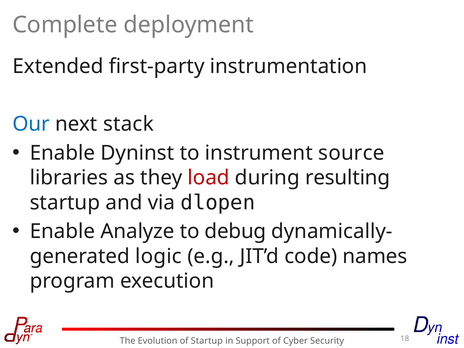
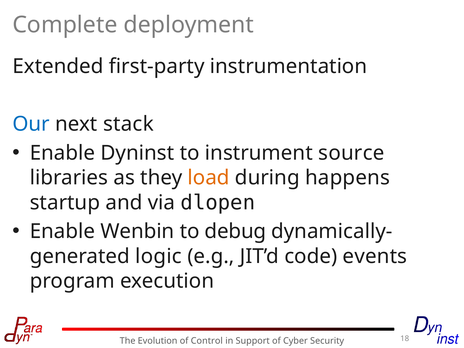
load colour: red -> orange (209, 178)
resulting: resulting -> happens (347, 178)
Analyze: Analyze -> Wenbin (137, 231)
names: names -> events (375, 256)
of Startup: Startup -> Control (207, 341)
